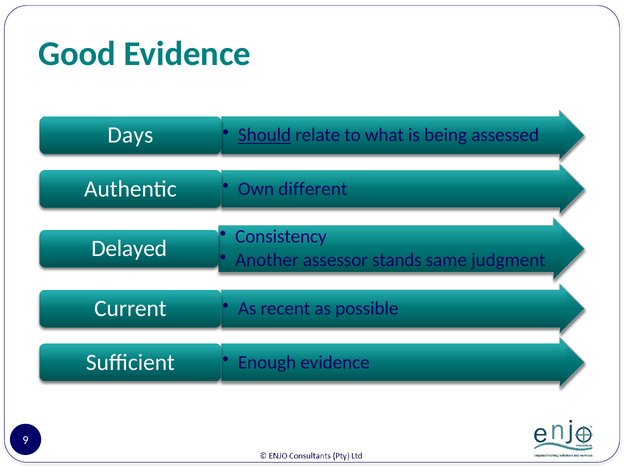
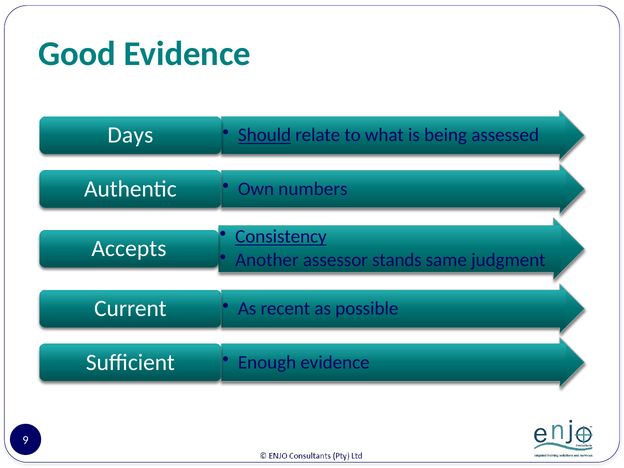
different: different -> numbers (313, 189)
Consistency underline: none -> present (281, 237)
Delayed: Delayed -> Accepts (129, 249)
